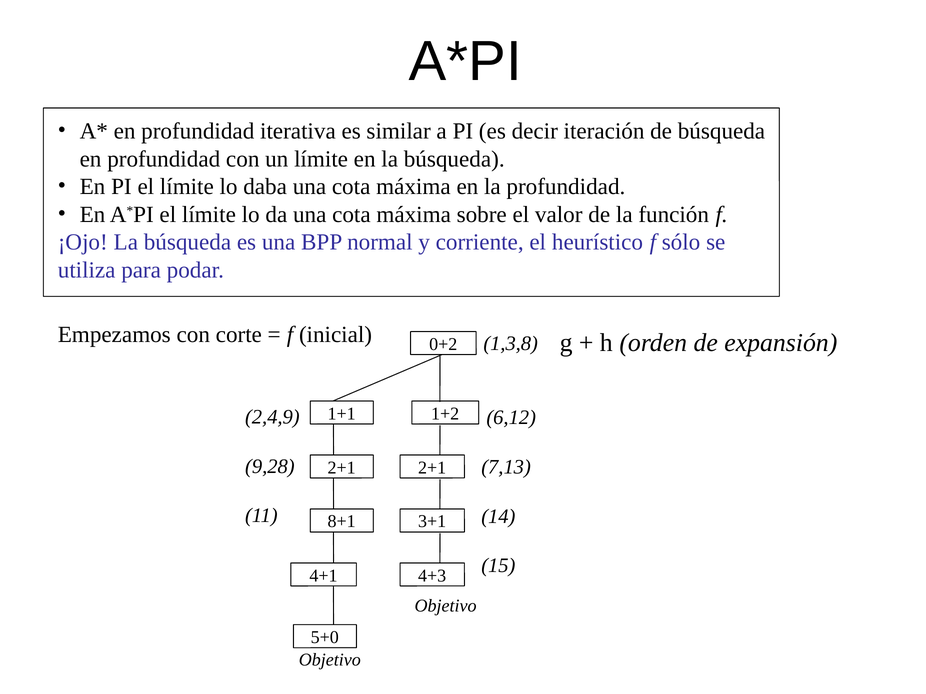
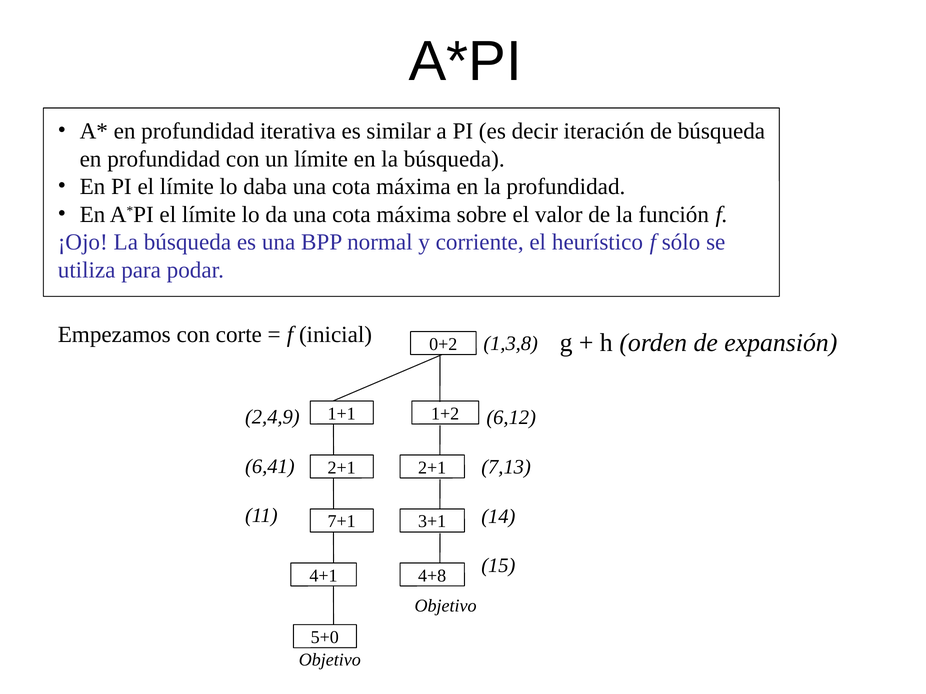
9,28: 9,28 -> 6,41 (270, 467)
8+1: 8+1 -> 7+1 (342, 522)
4+3: 4+3 -> 4+8 (432, 576)
